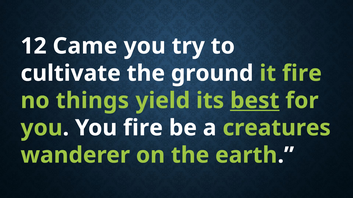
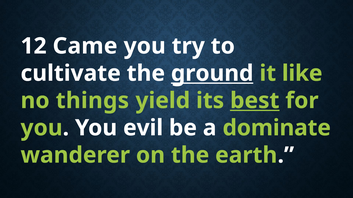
ground underline: none -> present (212, 74)
it fire: fire -> like (302, 74)
You fire: fire -> evil (143, 128)
creatures: creatures -> dominate (277, 128)
